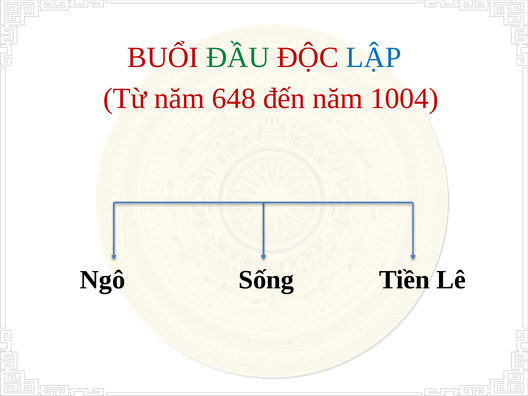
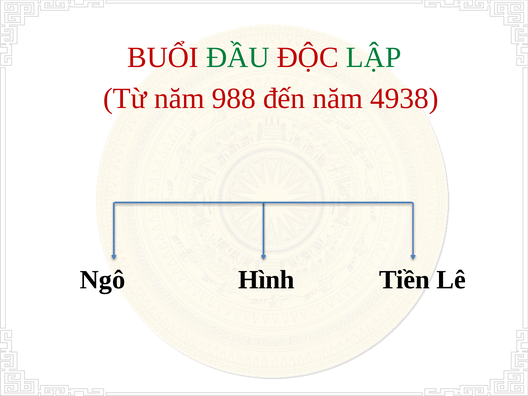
LẬP colour: blue -> green (374, 57)
648: 648 -> 988 (234, 98)
1004: 1004 -> 4938 (404, 98)
Sống: Sống -> Hình (266, 280)
